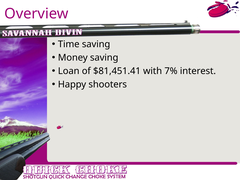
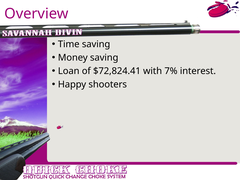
$81,451.41: $81,451.41 -> $72,824.41 (117, 71)
